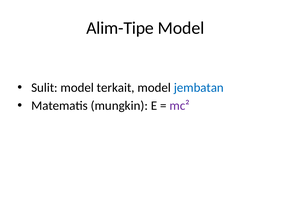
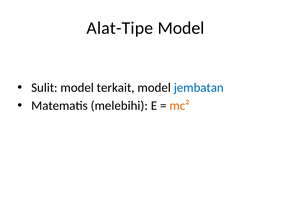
Alim-Tipe: Alim-Tipe -> Alat-Tipe (120, 28)
mungkin: mungkin -> melebihi (119, 106)
mc² colour: purple -> orange (180, 106)
